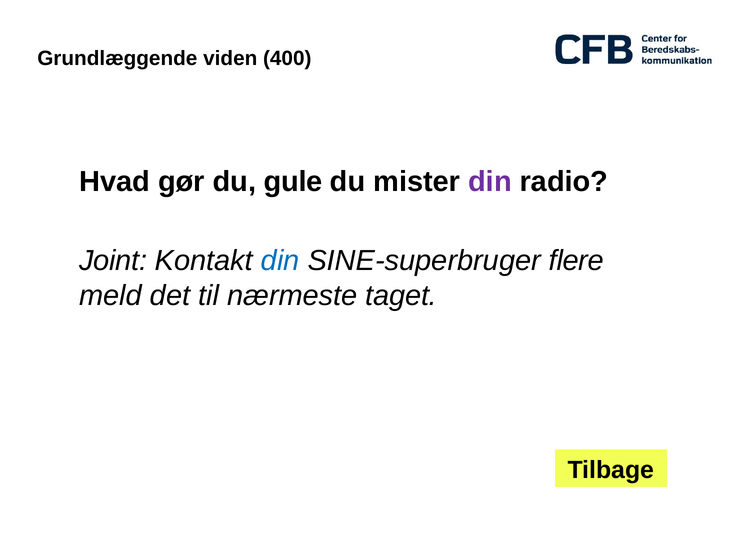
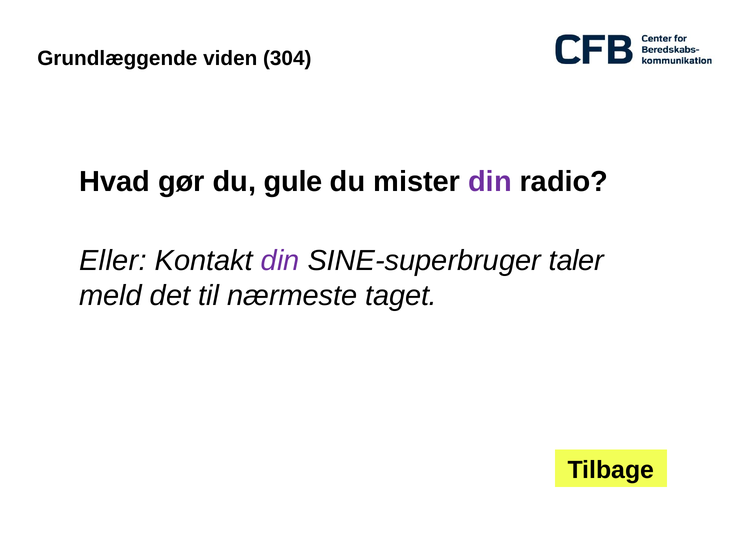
400: 400 -> 304 (287, 59)
Joint: Joint -> Eller (113, 261)
din colour: blue -> purple (280, 261)
flere: flere -> taler (576, 261)
